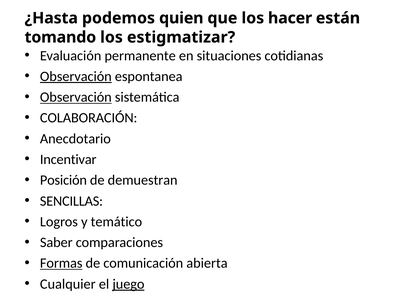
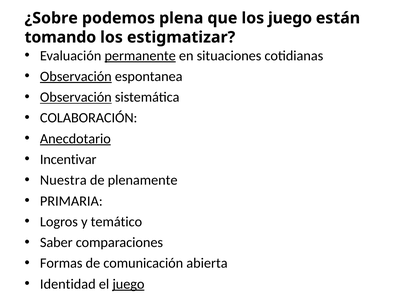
¿Hasta: ¿Hasta -> ¿Sobre (51, 18)
quien: quien -> plena (181, 18)
los hacer: hacer -> juego (290, 18)
permanente underline: none -> present (140, 56)
Anecdotario underline: none -> present (75, 138)
Posición: Posición -> Nuestra (63, 180)
demuestran: demuestran -> plenamente (143, 180)
SENCILLAS: SENCILLAS -> PRIMARIA (71, 201)
Formas underline: present -> none (61, 263)
Cualquier: Cualquier -> Identidad (68, 284)
